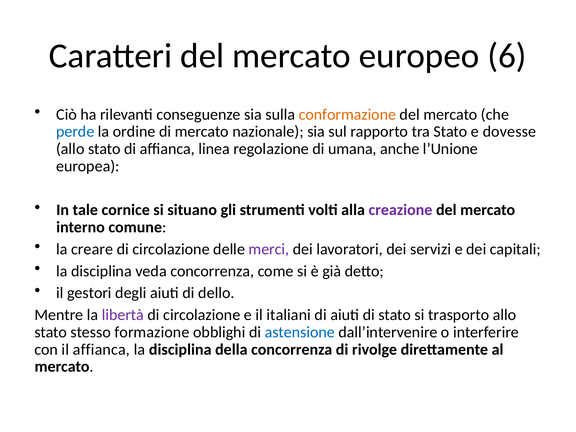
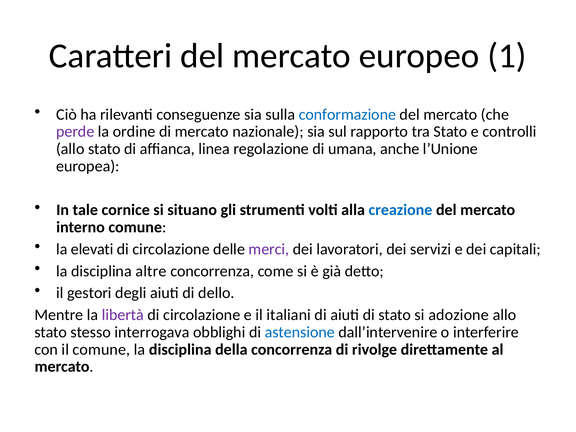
6: 6 -> 1 (507, 56)
conformazione colour: orange -> blue (347, 114)
perde colour: blue -> purple (75, 132)
dovesse: dovesse -> controlli (510, 132)
creazione colour: purple -> blue (400, 210)
creare: creare -> elevati (92, 249)
veda: veda -> altre (151, 271)
trasporto: trasporto -> adozione (459, 315)
formazione: formazione -> interrogava (152, 332)
il affianca: affianca -> comune (101, 349)
